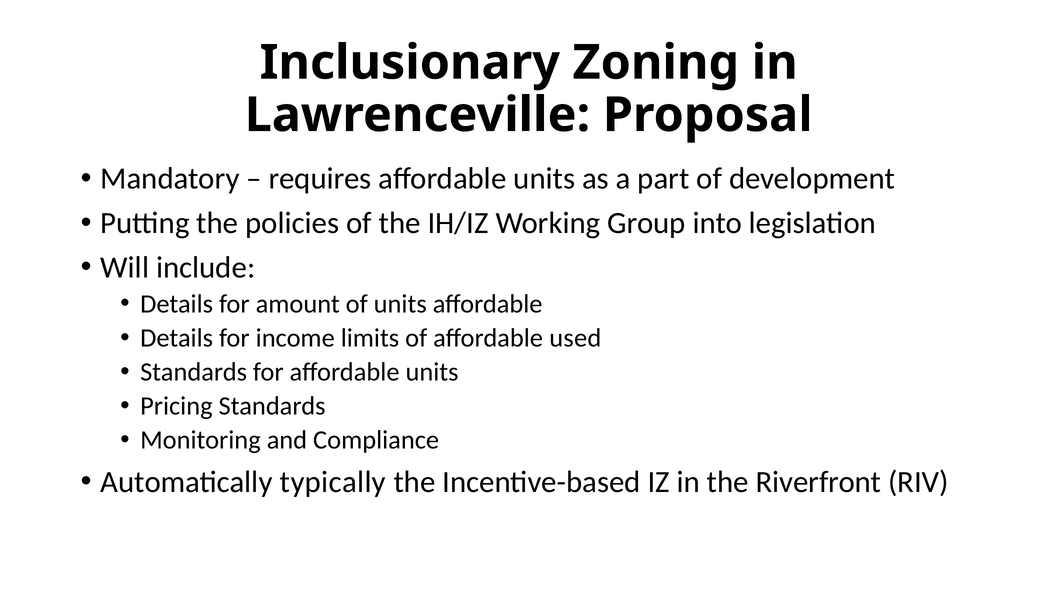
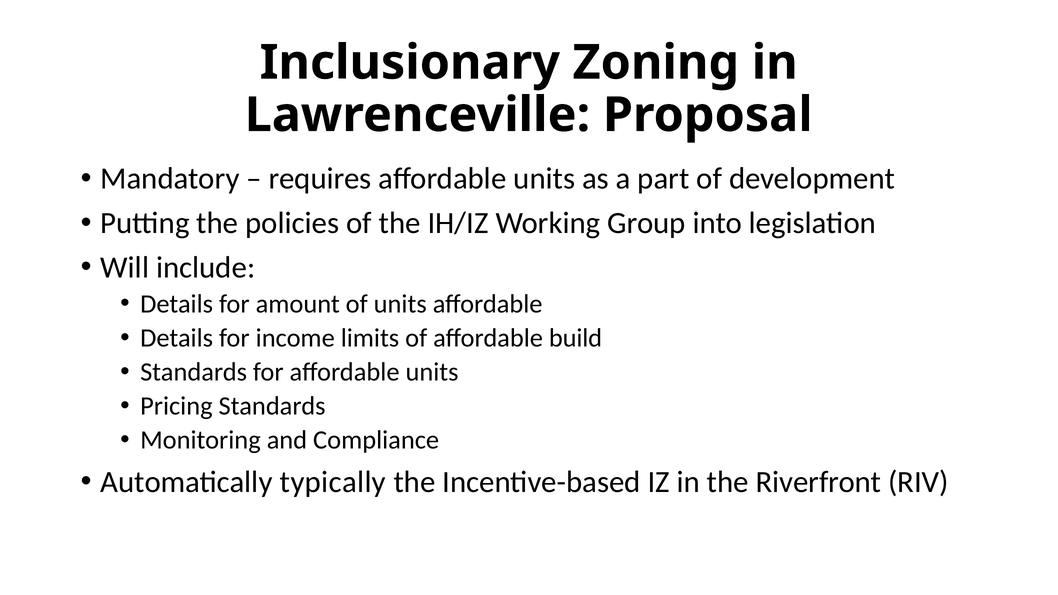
used: used -> build (576, 338)
